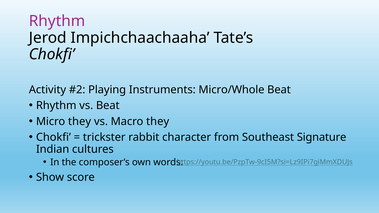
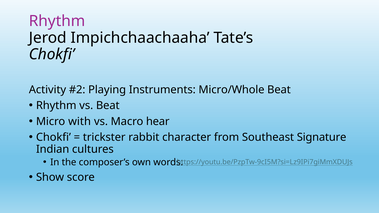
Micro they: they -> with (80, 121)
Macro they: they -> hear (158, 121)
